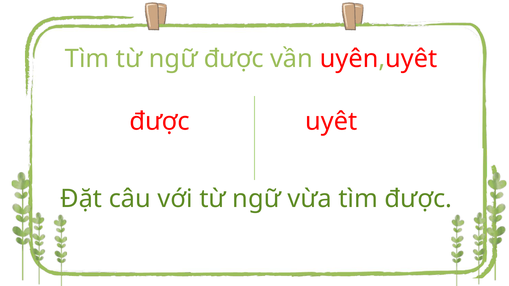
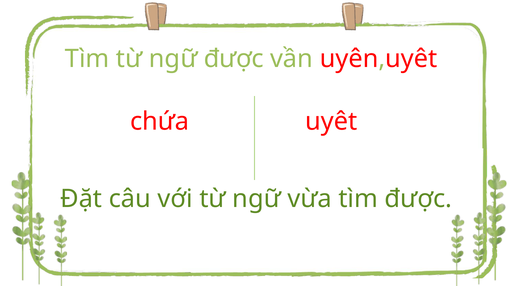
được: được -> chứa (160, 122)
